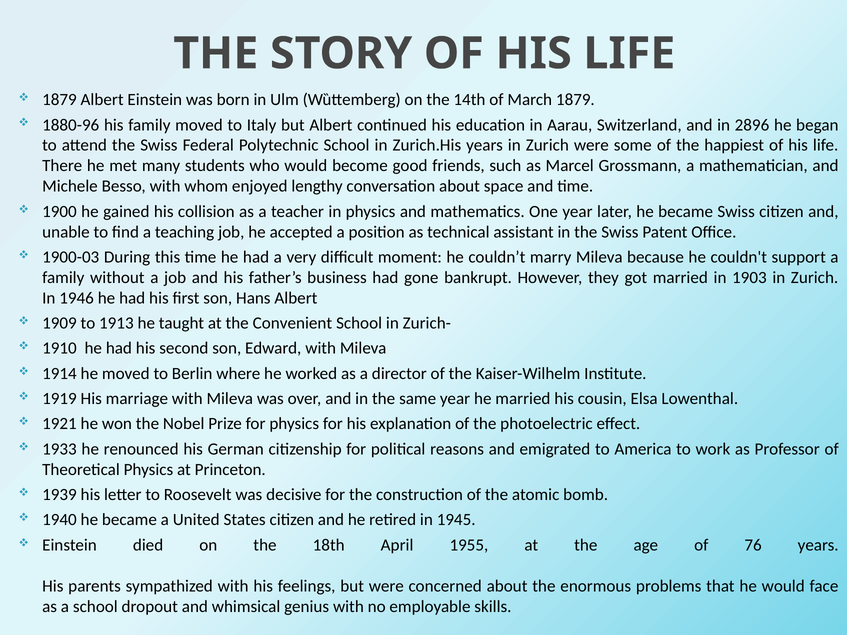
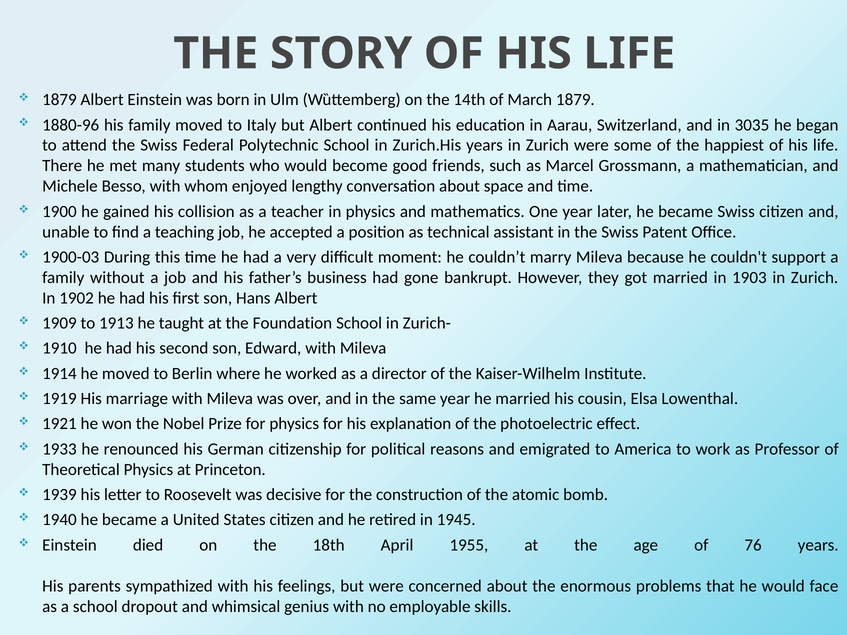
2896: 2896 -> 3035 (752, 125)
1946: 1946 -> 1902 (77, 298)
Convenient: Convenient -> Foundation (292, 323)
